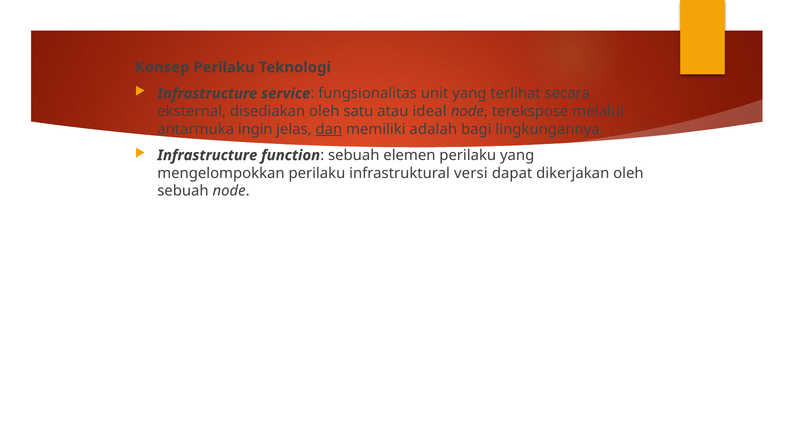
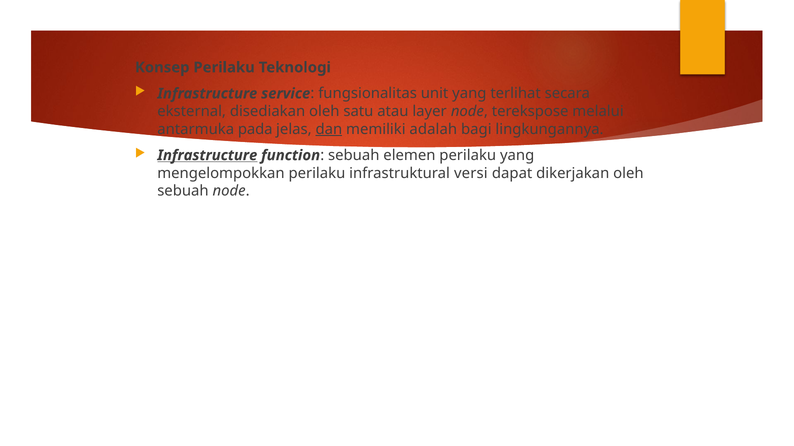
ideal: ideal -> layer (430, 112)
ingin: ingin -> pada (255, 129)
Infrastructure underline: none -> present (207, 156)
